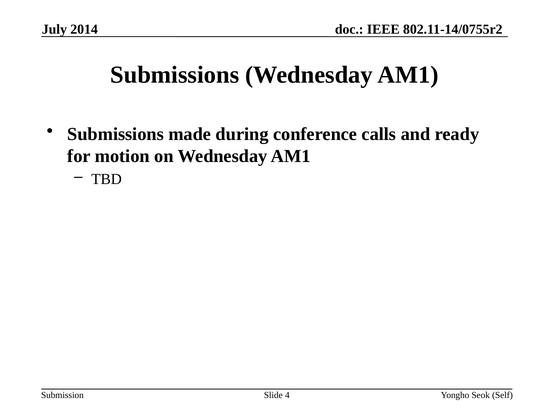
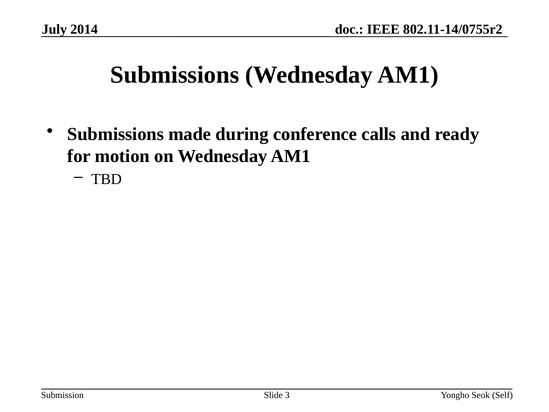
4: 4 -> 3 (287, 395)
